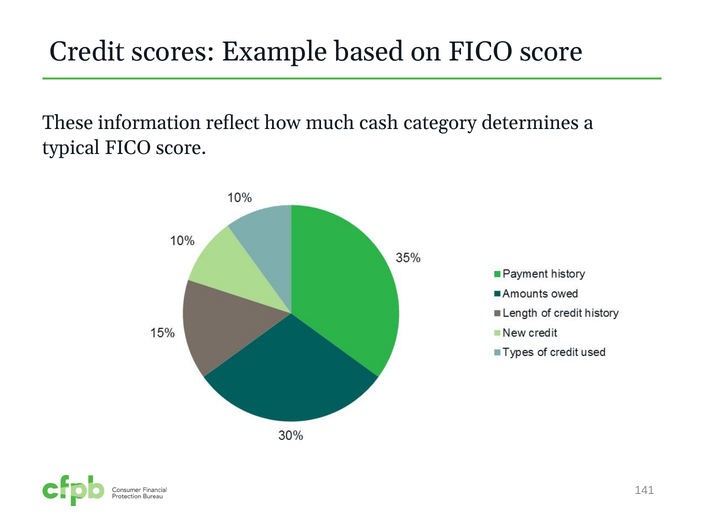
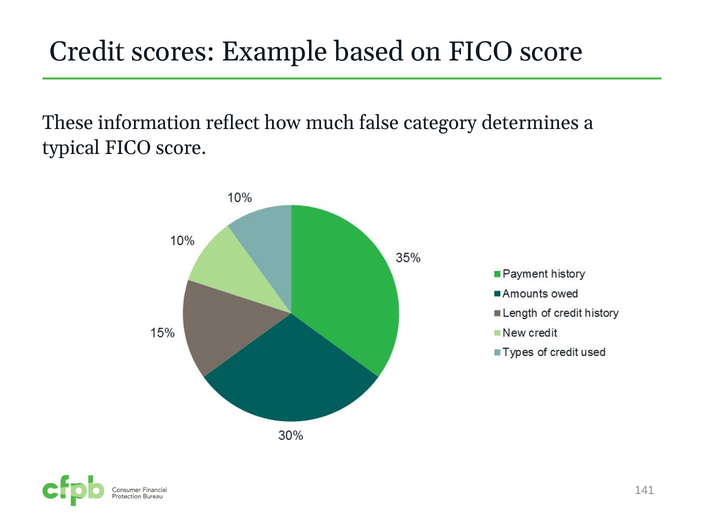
cash: cash -> false (379, 123)
